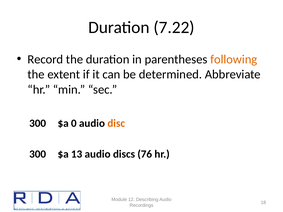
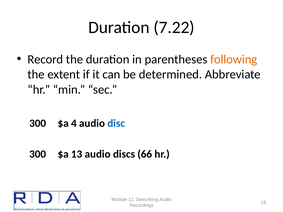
0: 0 -> 4 (74, 123)
disc colour: orange -> blue (116, 123)
76: 76 -> 66 (145, 154)
